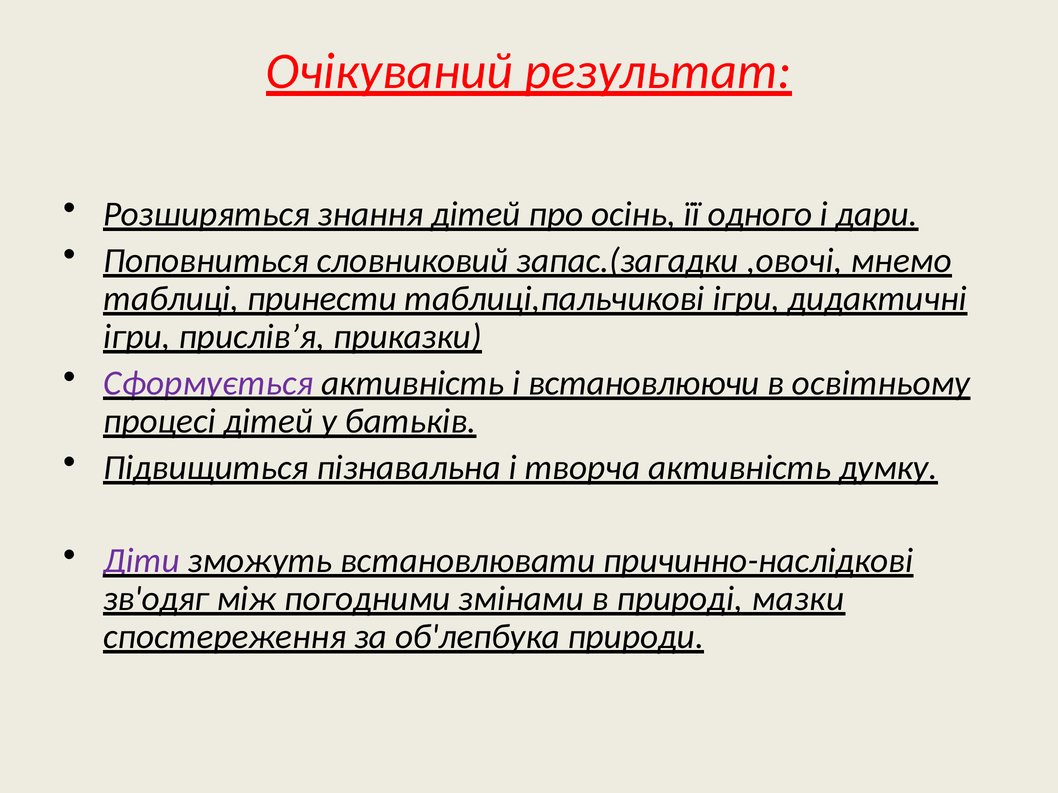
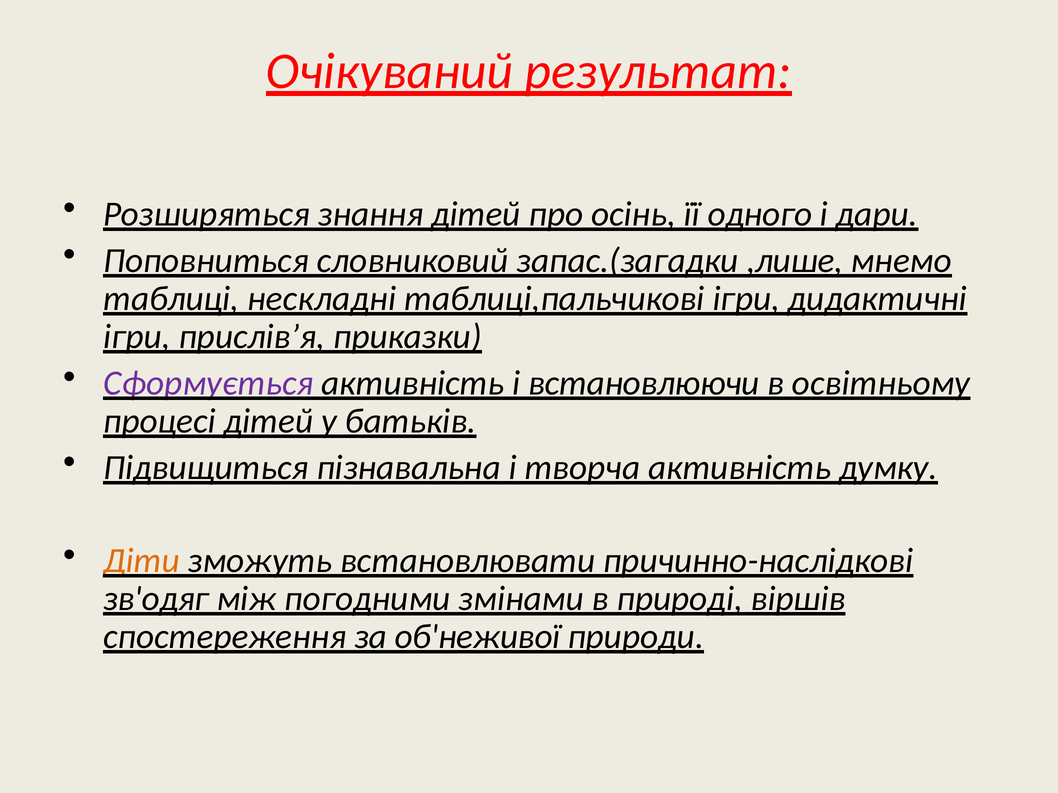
,овочі: ,овочі -> ,лише (795, 261)
принести: принести -> нескладні (322, 299)
Діти colour: purple -> orange (142, 561)
мазки: мазки -> віршів (798, 599)
об'лепбука: об'лепбука -> об'неживої (477, 637)
